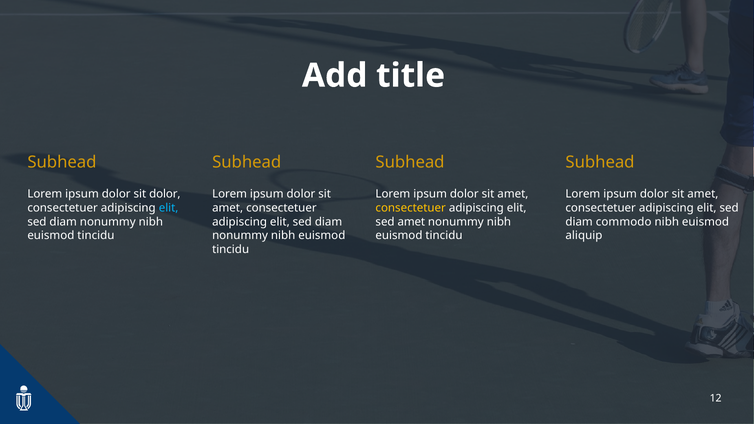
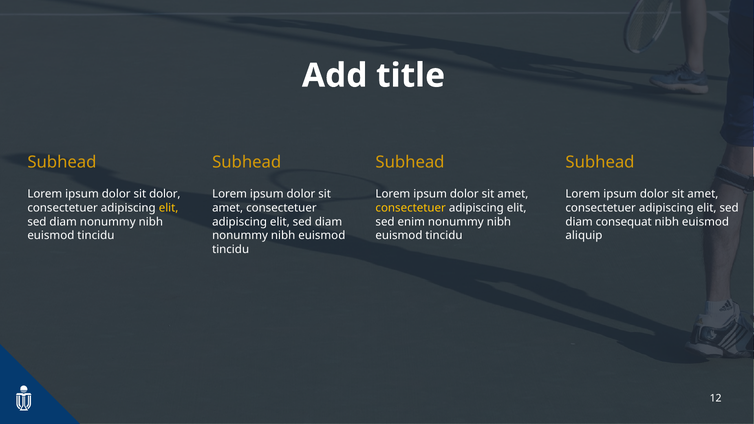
elit colour: light blue -> yellow (169, 208)
sed amet: amet -> enim (411, 222)
commodo: commodo -> consequat (624, 222)
